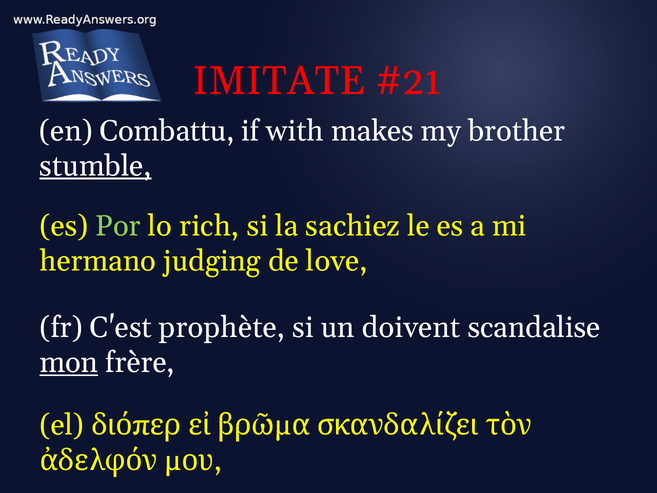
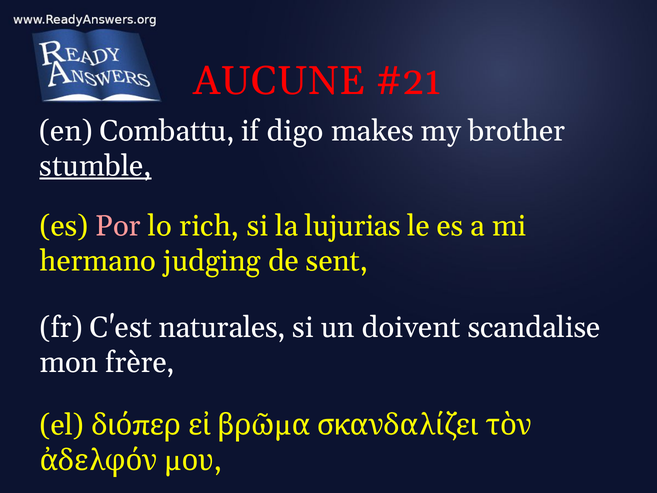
IMITATE: IMITATE -> AUCUNE (279, 81)
with: with -> digo (295, 131)
Por colour: light green -> pink (118, 226)
sachiez: sachiez -> lujurias (353, 226)
love: love -> sent (337, 261)
prophète: prophète -> naturales (222, 327)
mon underline: present -> none (69, 362)
